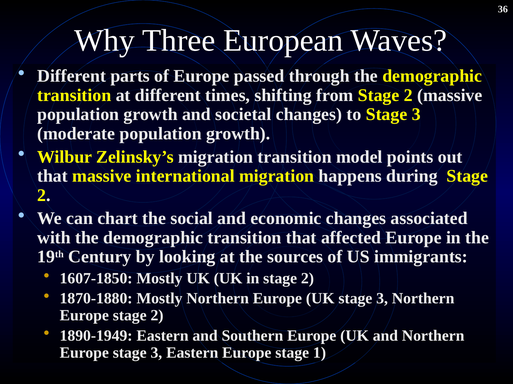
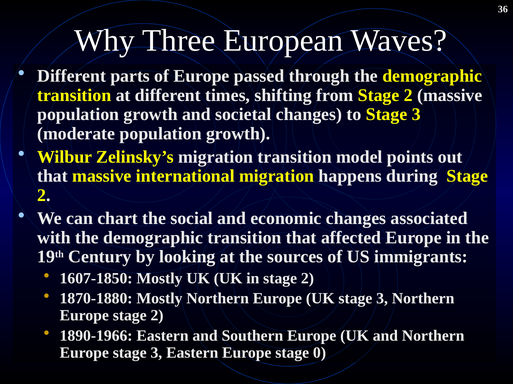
1890-1949: 1890-1949 -> 1890-1966 (96, 336)
1: 1 -> 0 (320, 353)
